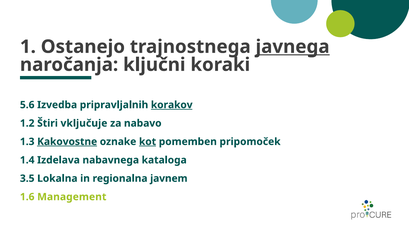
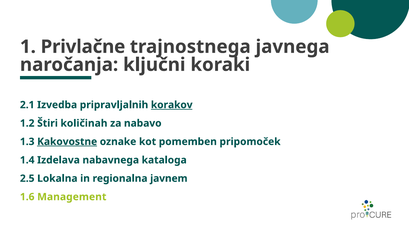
Ostanejo: Ostanejo -> Privlačne (83, 47)
javnega underline: present -> none (293, 47)
5.6: 5.6 -> 2.1 (27, 105)
vključuje: vključuje -> količinah (84, 123)
kot underline: present -> none (148, 142)
3.5: 3.5 -> 2.5 (27, 178)
